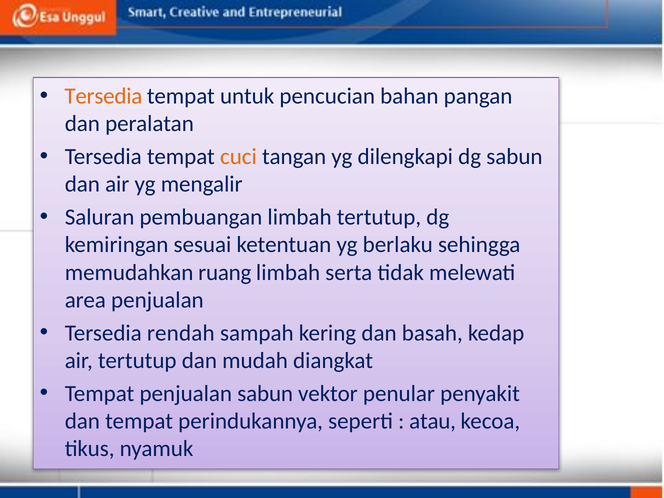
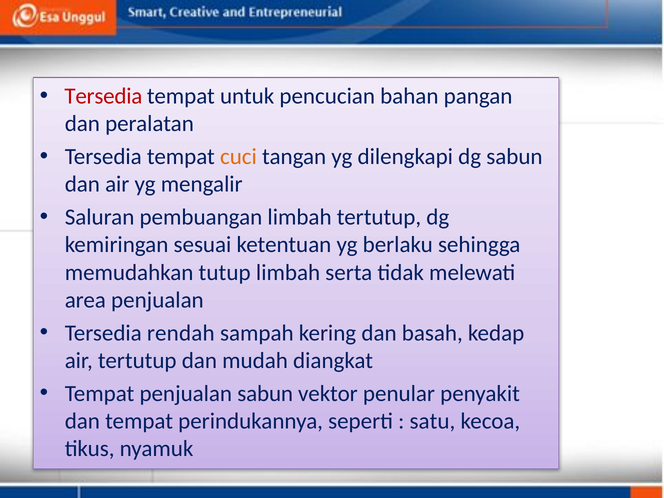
Tersedia colour: orange -> red (103, 96)
ruang: ruang -> tutup (225, 273)
atau: atau -> satu (432, 421)
